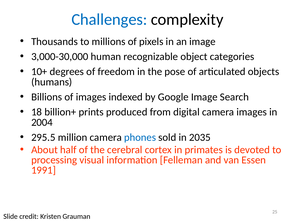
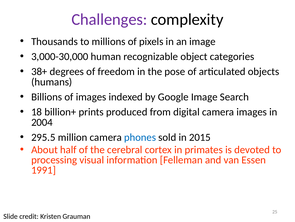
Challenges colour: blue -> purple (109, 19)
10+: 10+ -> 38+ (39, 71)
2035: 2035 -> 2015 (200, 137)
